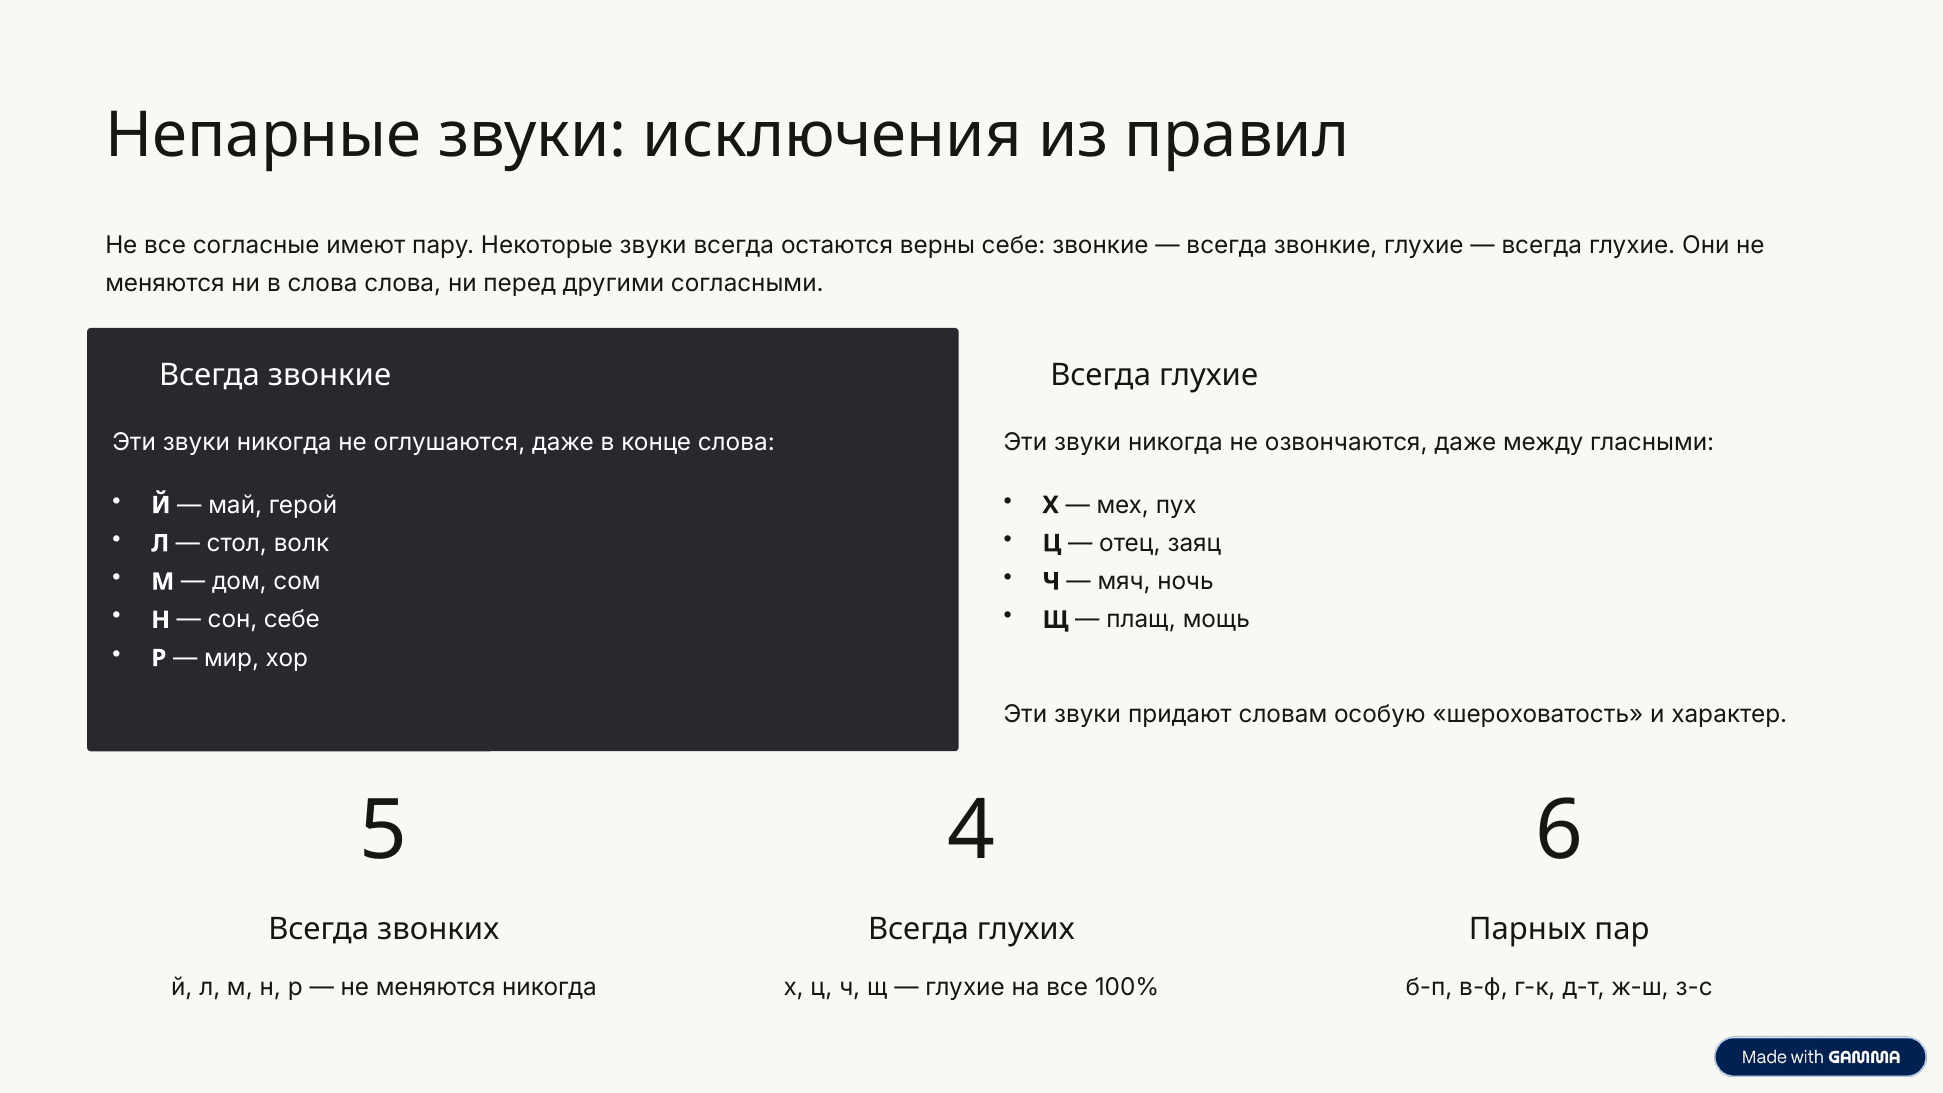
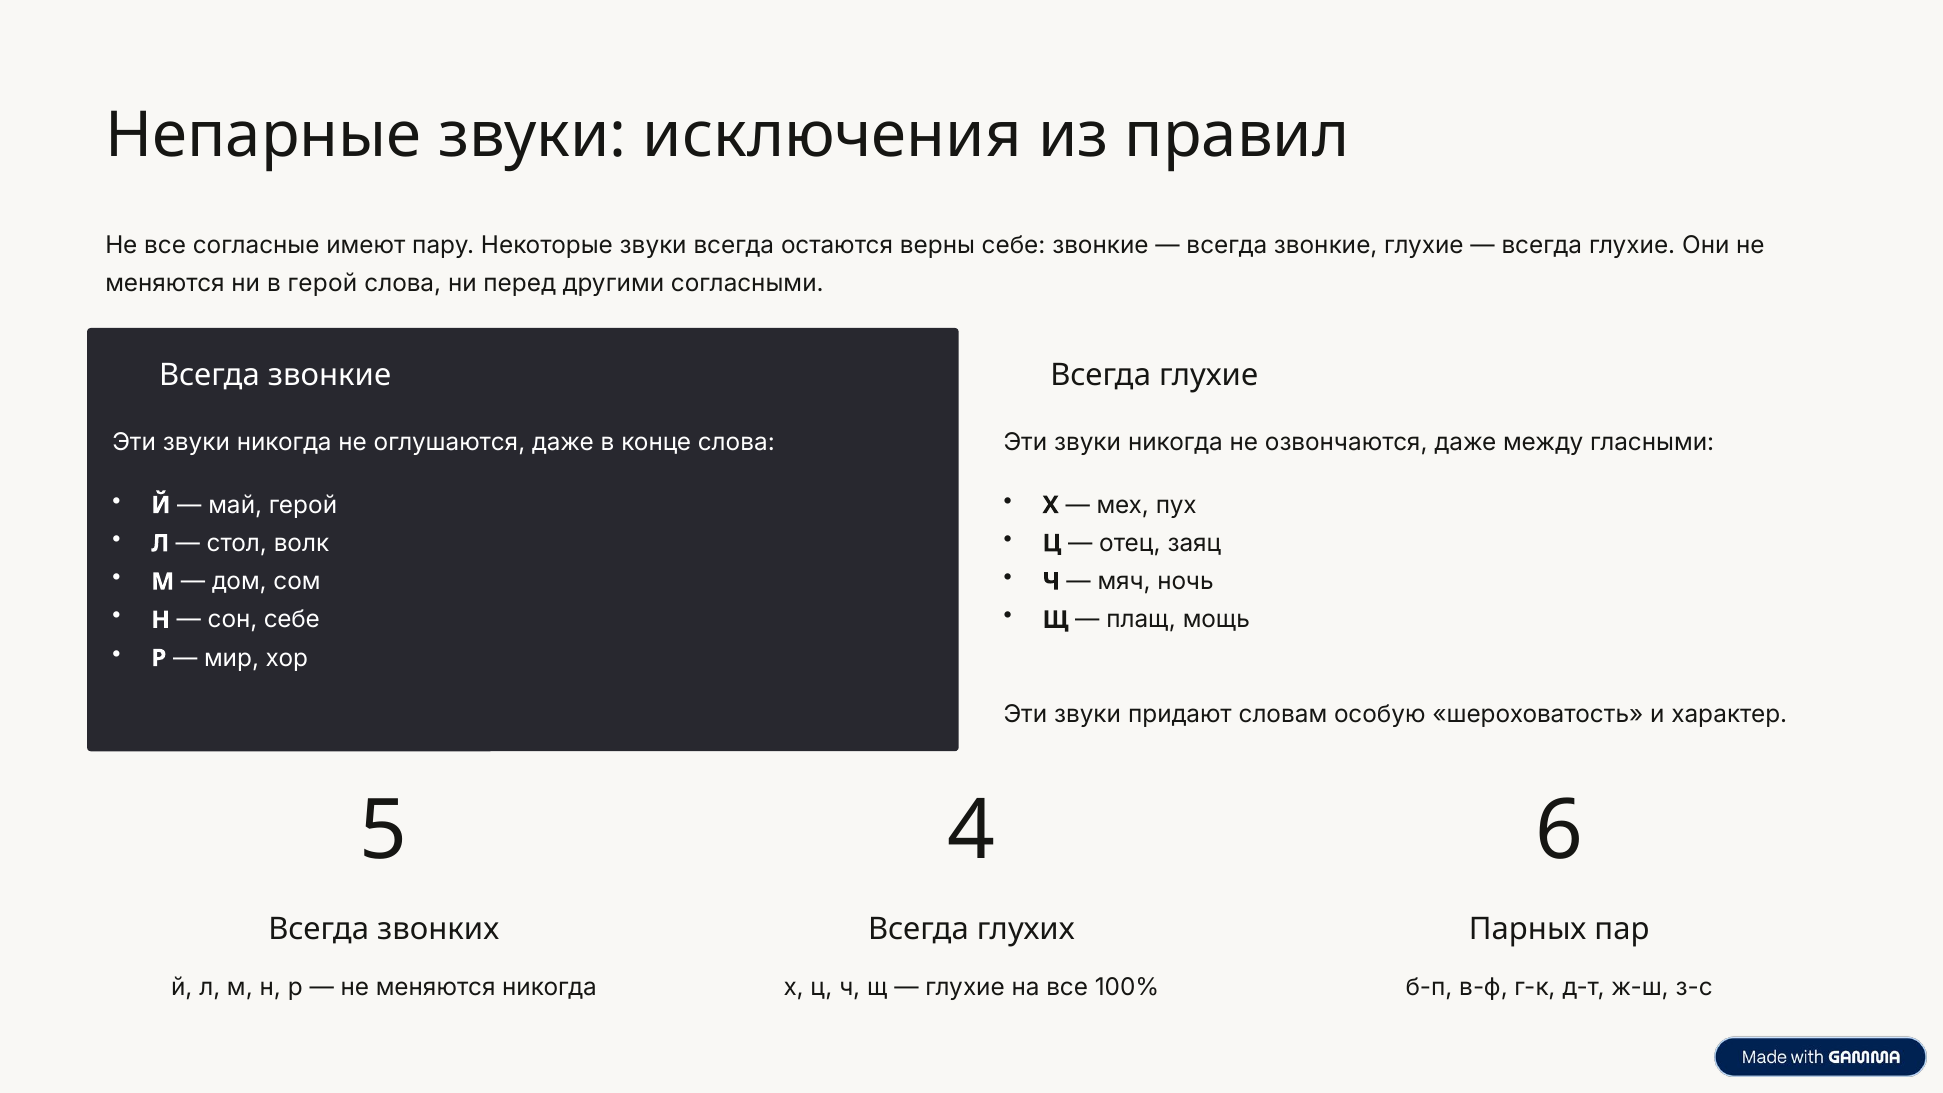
в слова: слова -> герой (322, 283)
